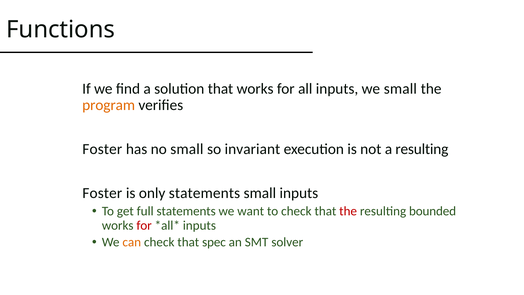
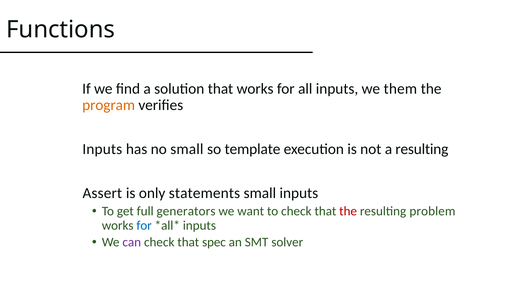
we small: small -> them (400, 89)
Foster: Foster -> Inputs (102, 149)
invariant: invariant -> template (253, 149)
Foster: Foster -> Assert (102, 193)
full statements: statements -> generators (186, 211)
bounded: bounded -> problem (432, 211)
for colour: red -> blue (144, 225)
can colour: orange -> purple (132, 242)
